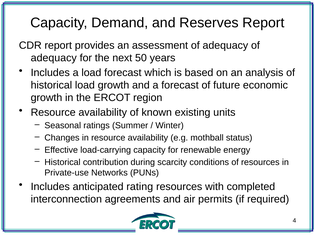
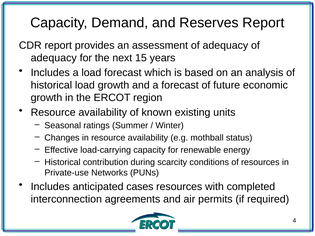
50: 50 -> 15 (141, 58)
rating: rating -> cases (140, 187)
